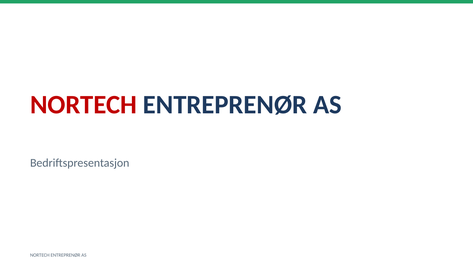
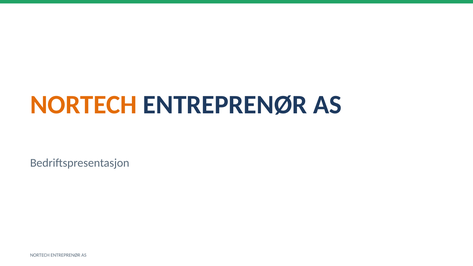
NORTECH colour: red -> orange (84, 105)
